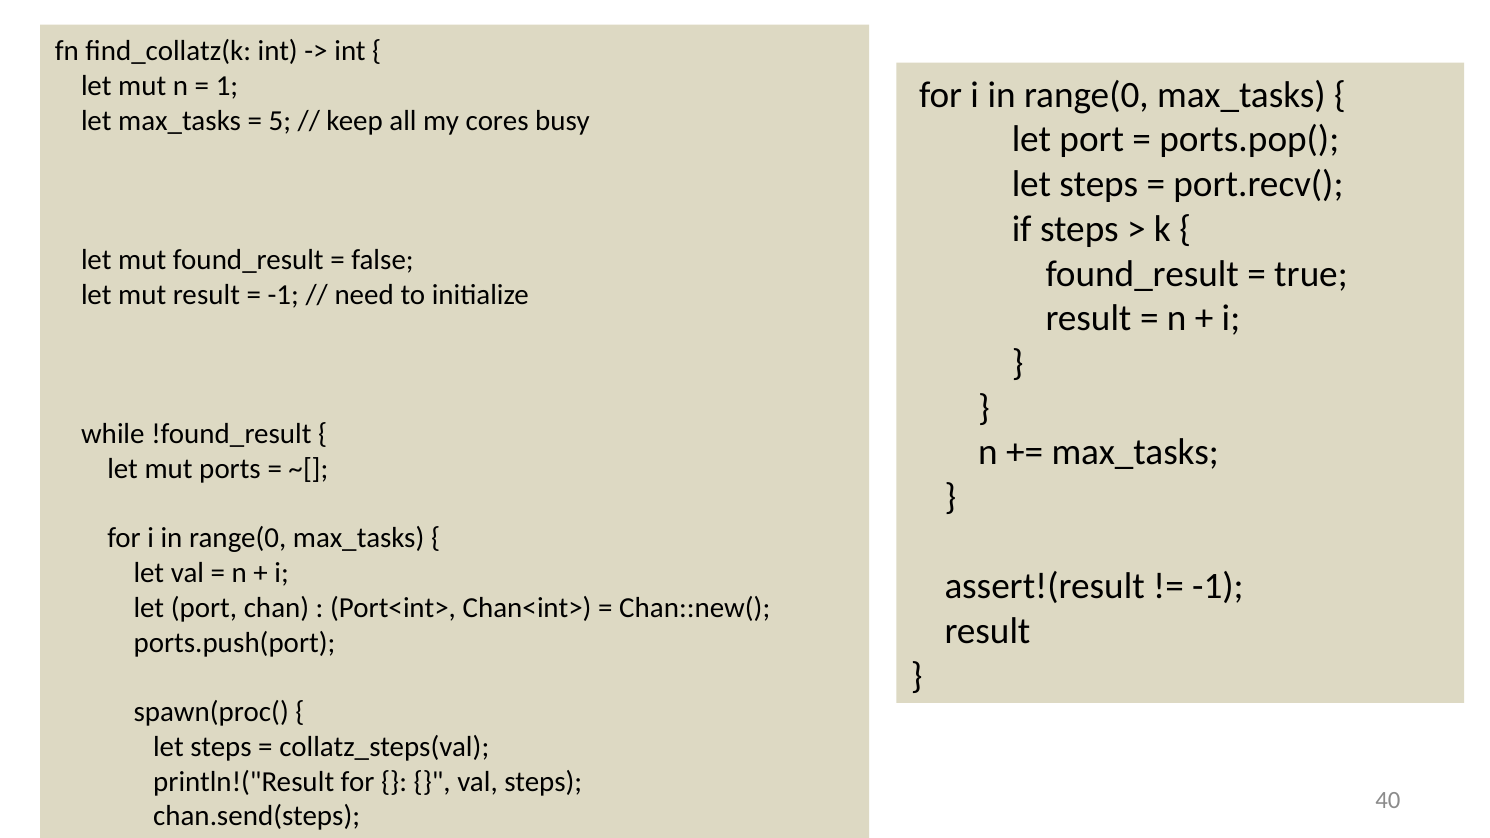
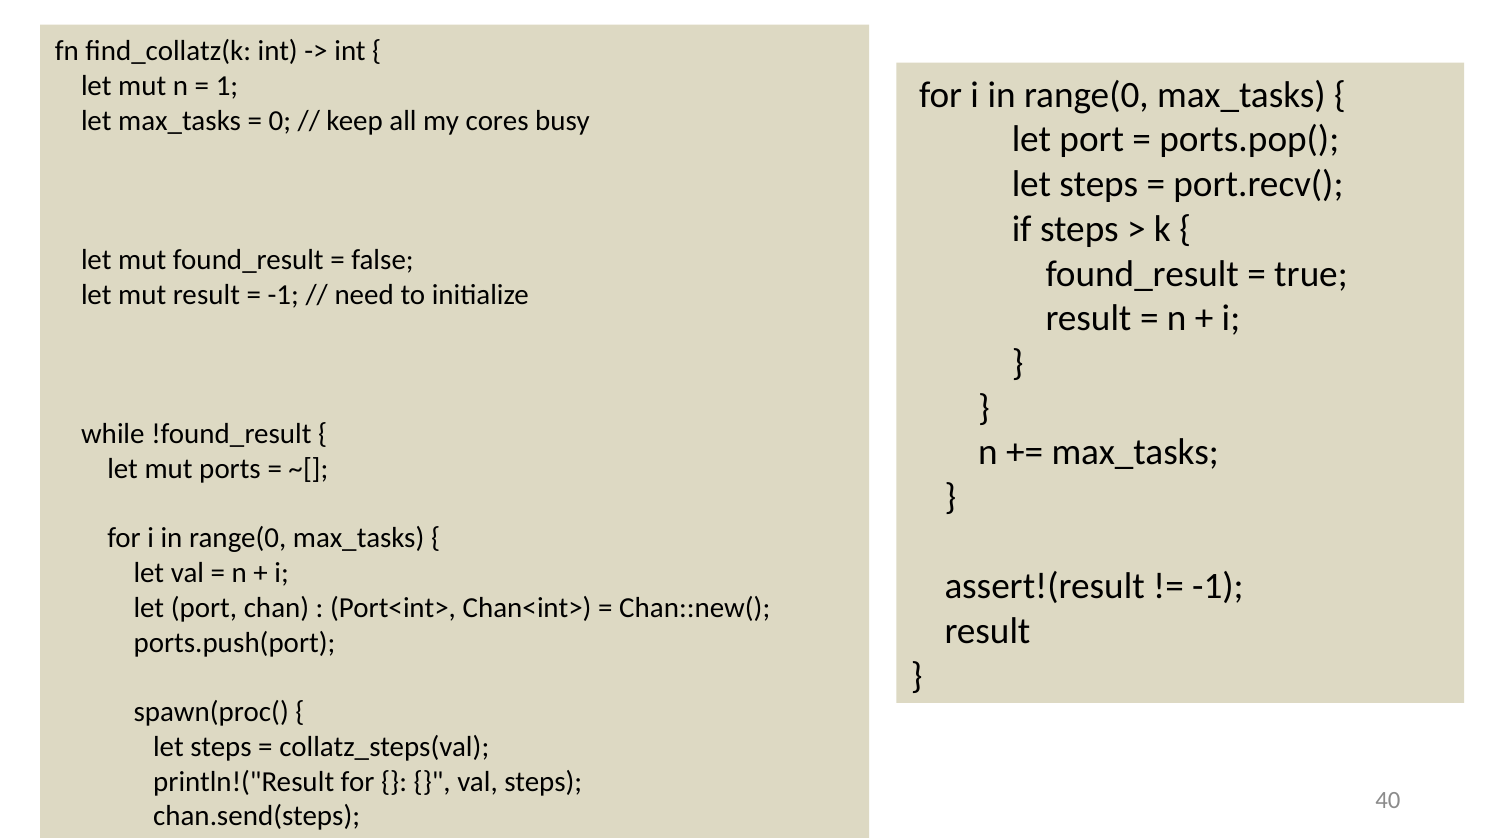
5: 5 -> 0 (280, 121)
